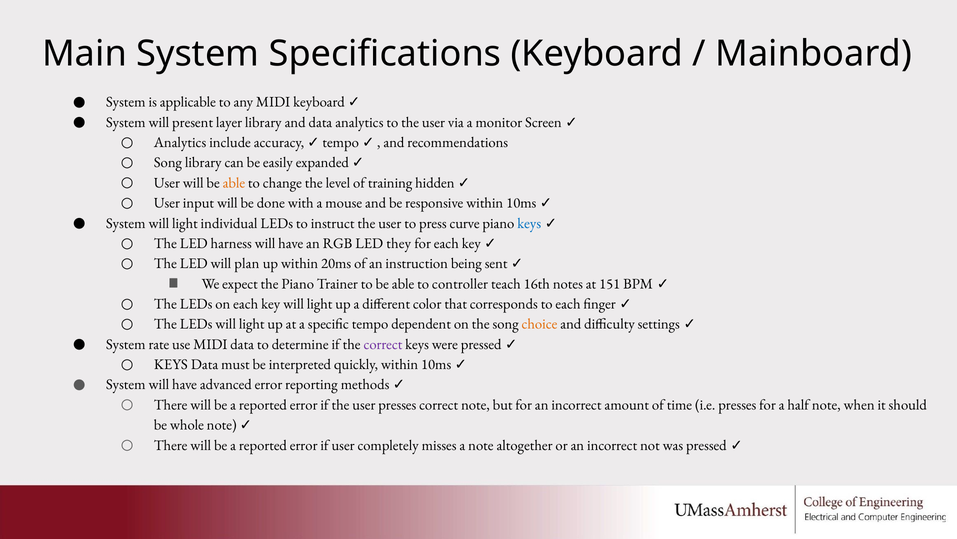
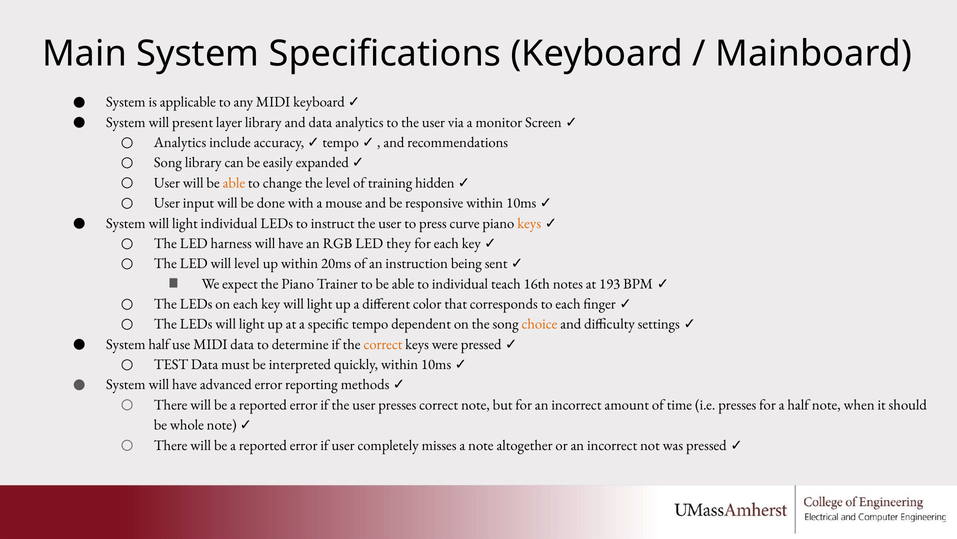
keys colour: blue -> orange (529, 223)
will plan: plan -> level (247, 263)
to controller: controller -> individual (460, 283)
151: 151 -> 193 (610, 283)
System rate: rate -> half (159, 344)
correct colour: purple -> orange (383, 344)
KEYS: KEYS -> TEST (171, 364)
